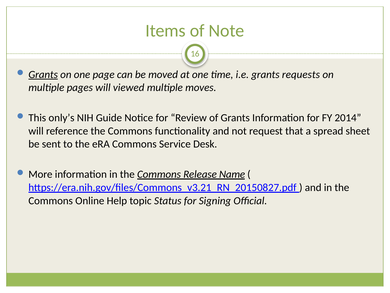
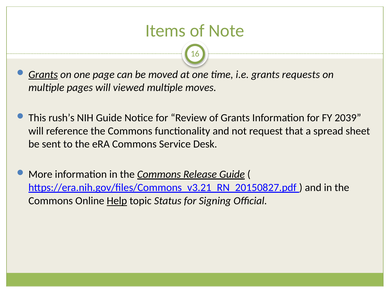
only’s: only’s -> rush’s (62, 118)
2014: 2014 -> 2039 (348, 118)
Release Name: Name -> Guide (232, 174)
Help underline: none -> present (117, 201)
